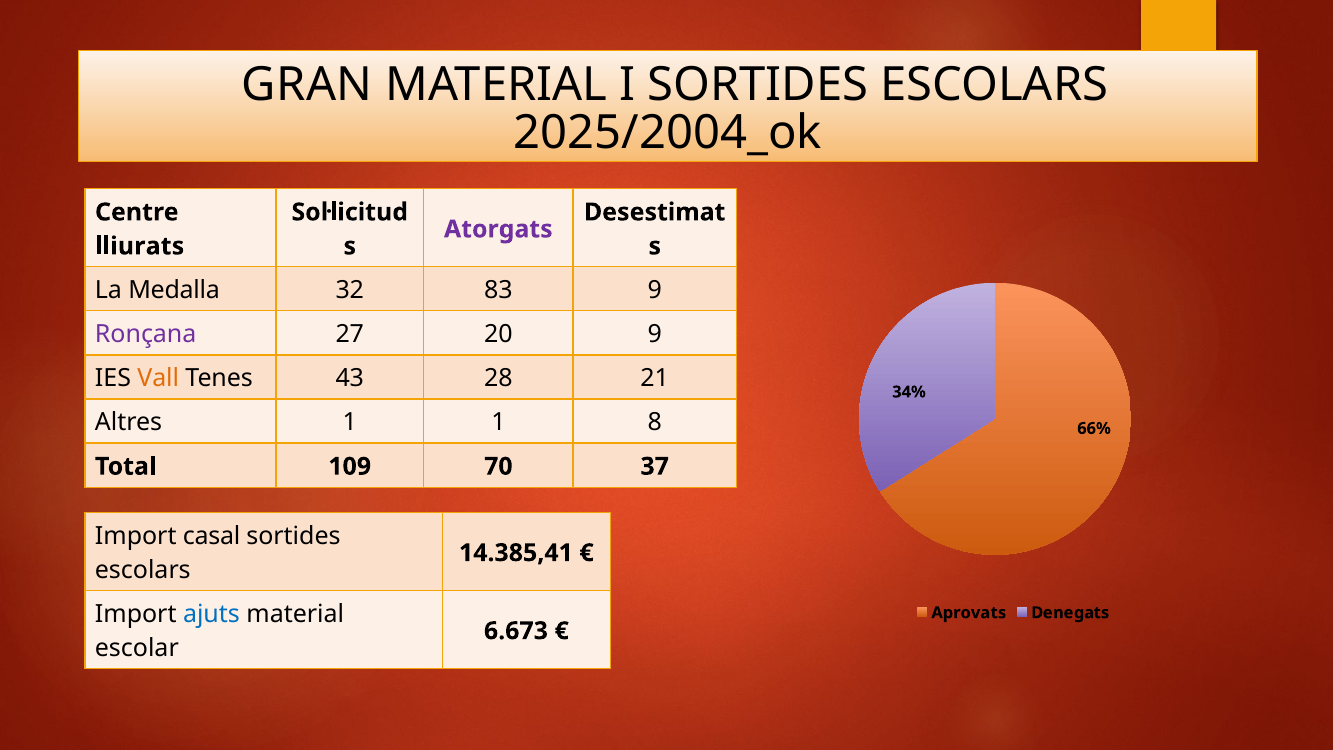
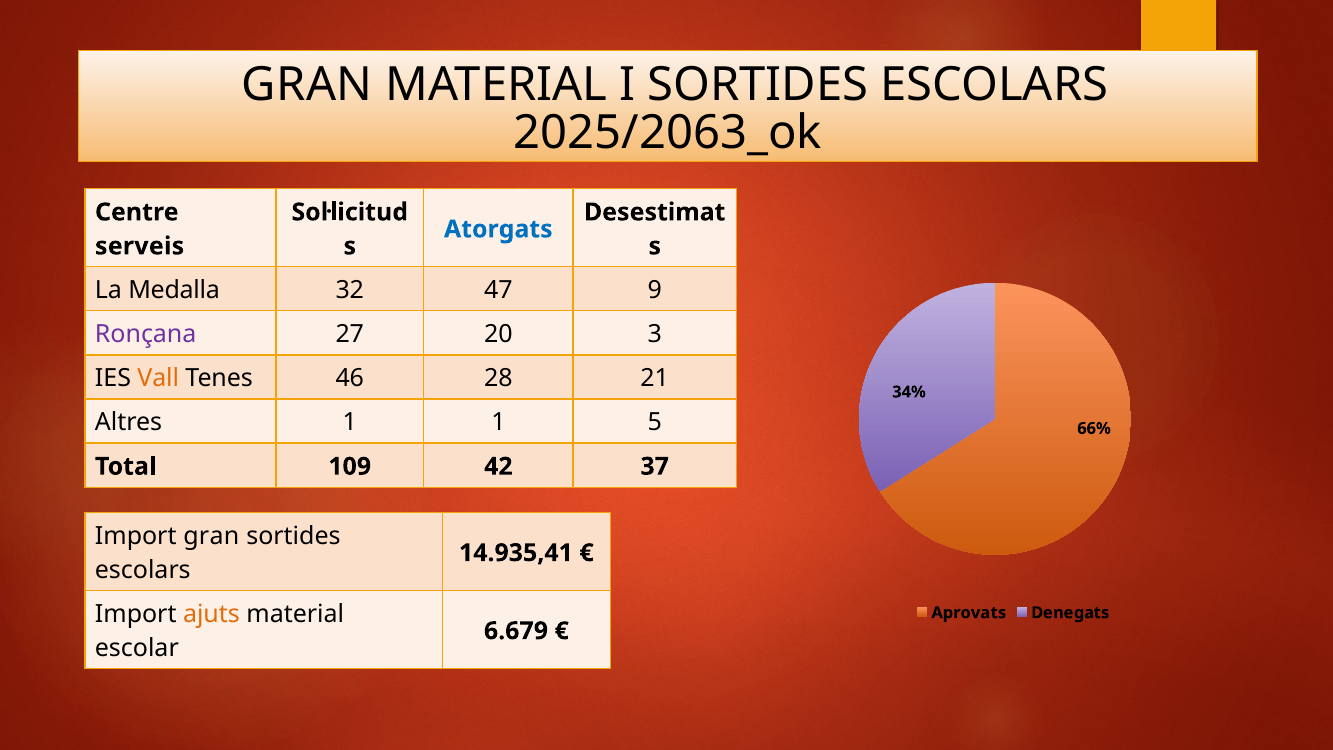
2025/2004_ok: 2025/2004_ok -> 2025/2063_ok (668, 133)
Atorgats colour: purple -> blue (498, 229)
lliurats: lliurats -> serveis (140, 246)
83: 83 -> 47 (498, 290)
20 9: 9 -> 3 (655, 334)
43: 43 -> 46 (350, 378)
8: 8 -> 5 (655, 422)
70: 70 -> 42 (498, 466)
Import casal: casal -> gran (211, 536)
14.385,41: 14.385,41 -> 14.935,41 (516, 553)
ajuts colour: blue -> orange (211, 614)
6.673: 6.673 -> 6.679 (516, 631)
